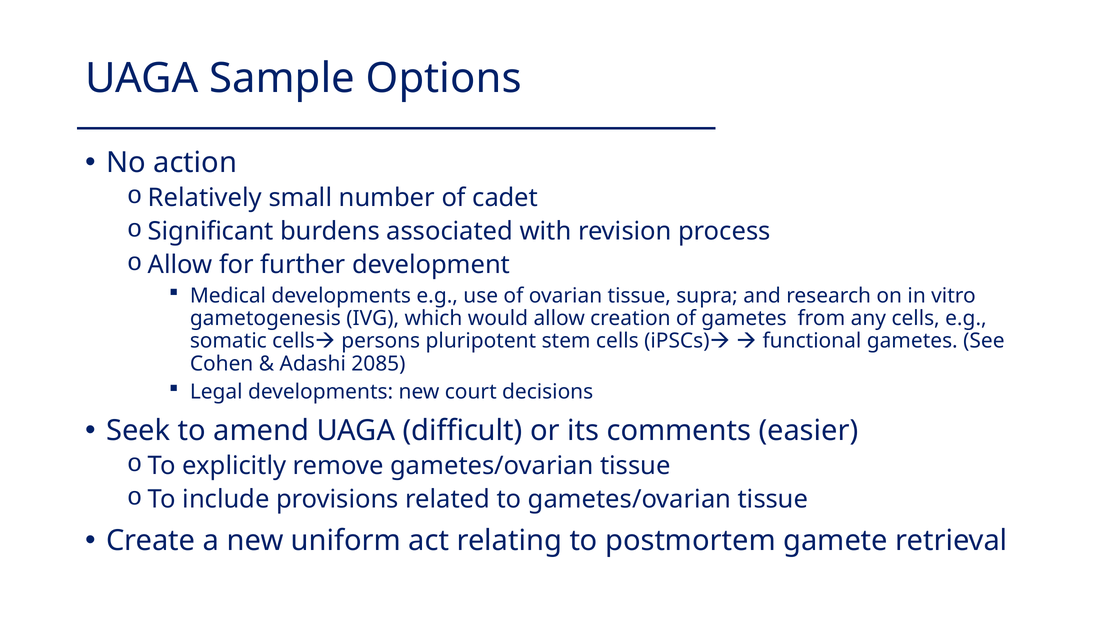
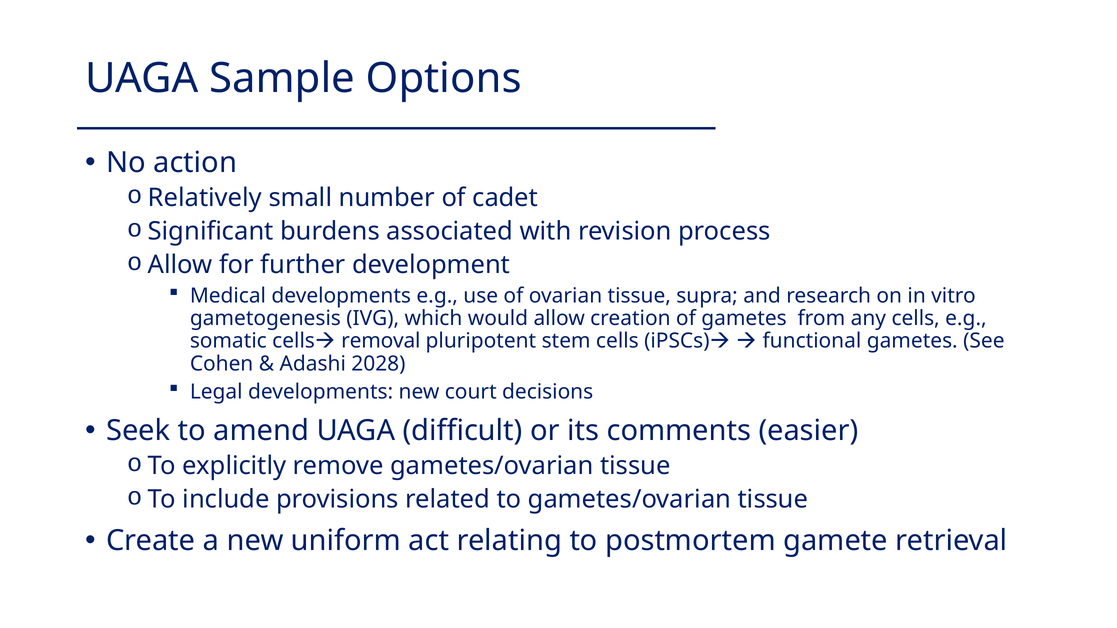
persons: persons -> removal (381, 341)
2085: 2085 -> 2028 (378, 364)
